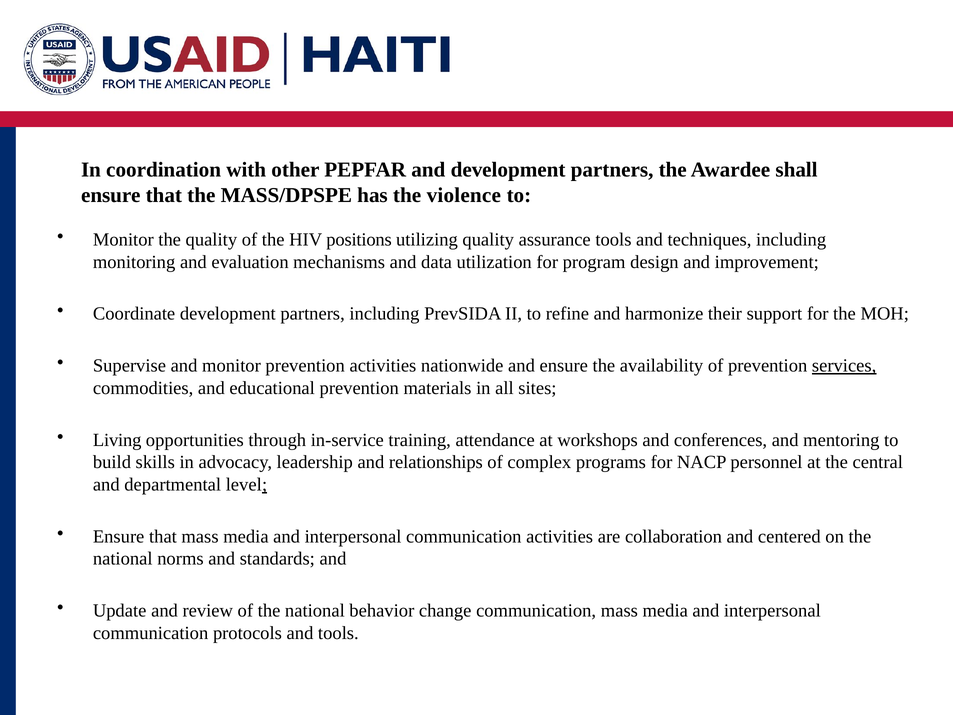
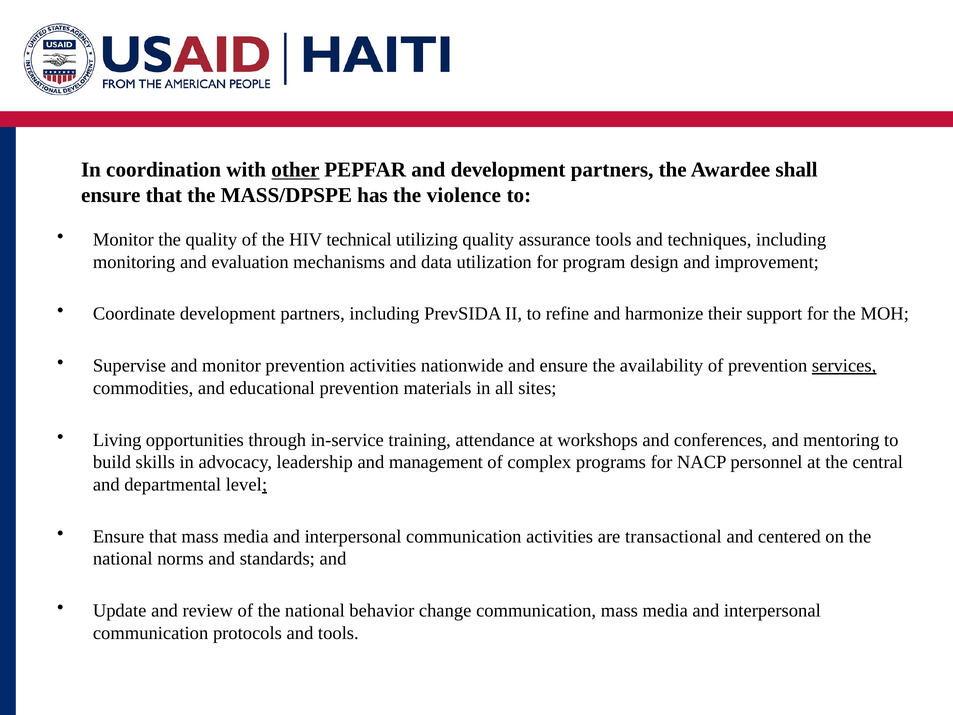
other underline: none -> present (295, 170)
positions: positions -> technical (359, 240)
relationships: relationships -> management (436, 462)
collaboration: collaboration -> transactional (673, 536)
